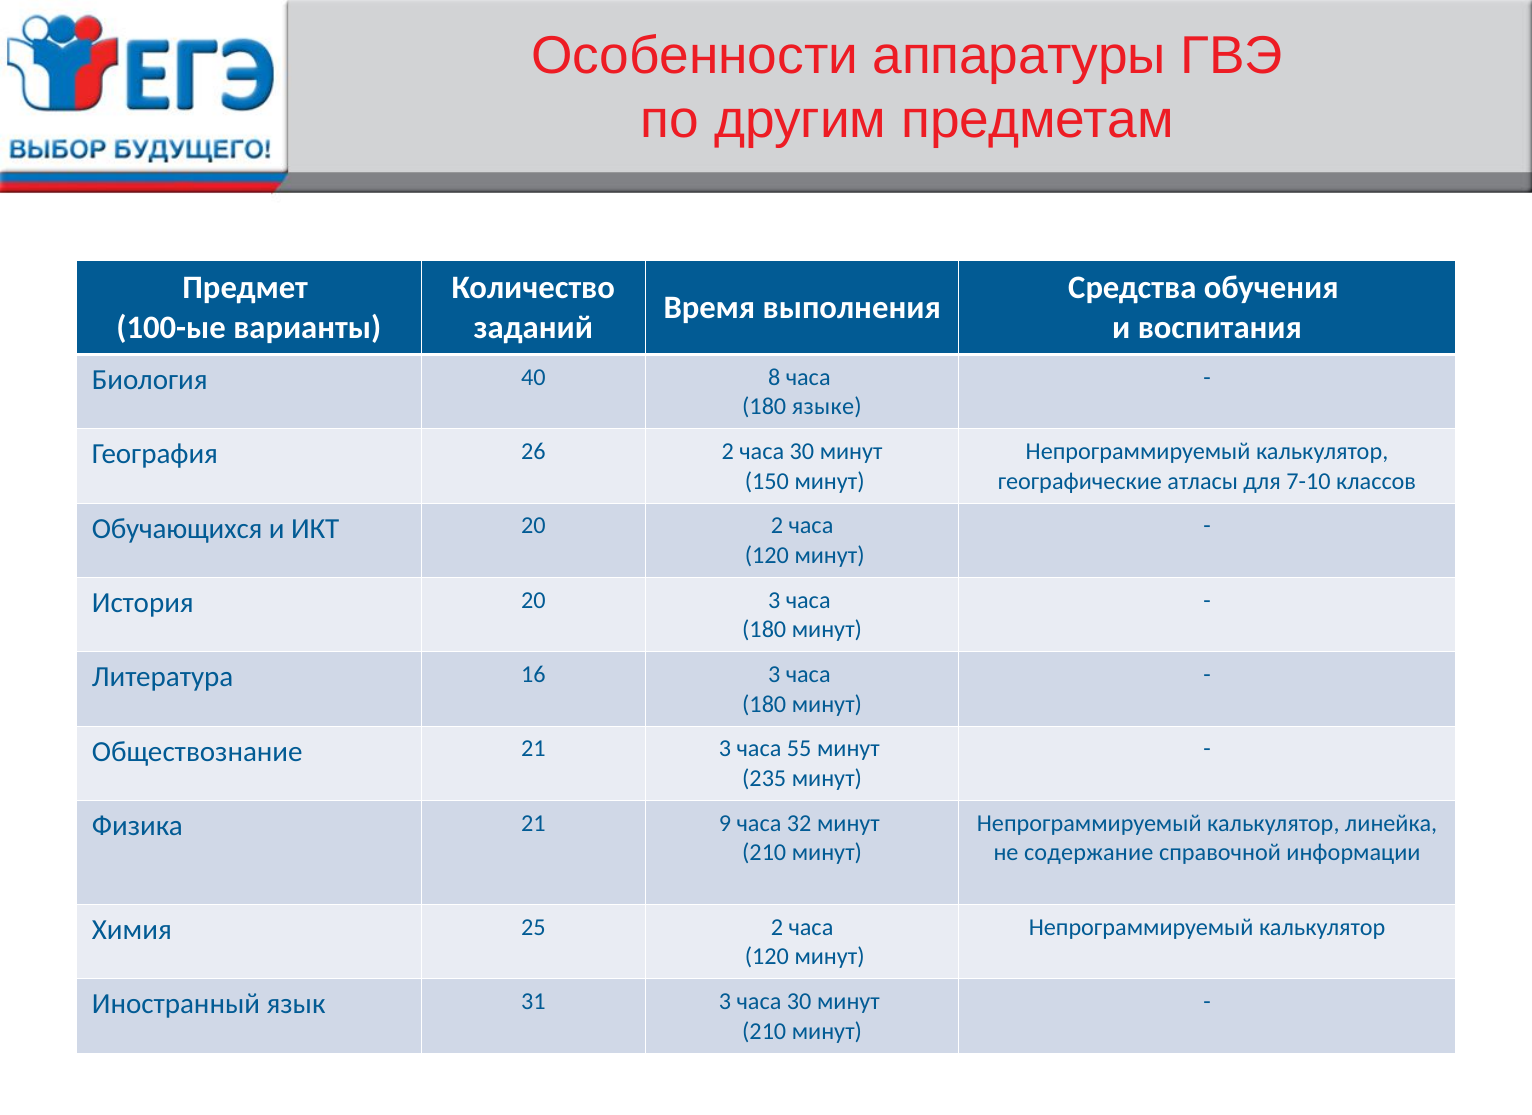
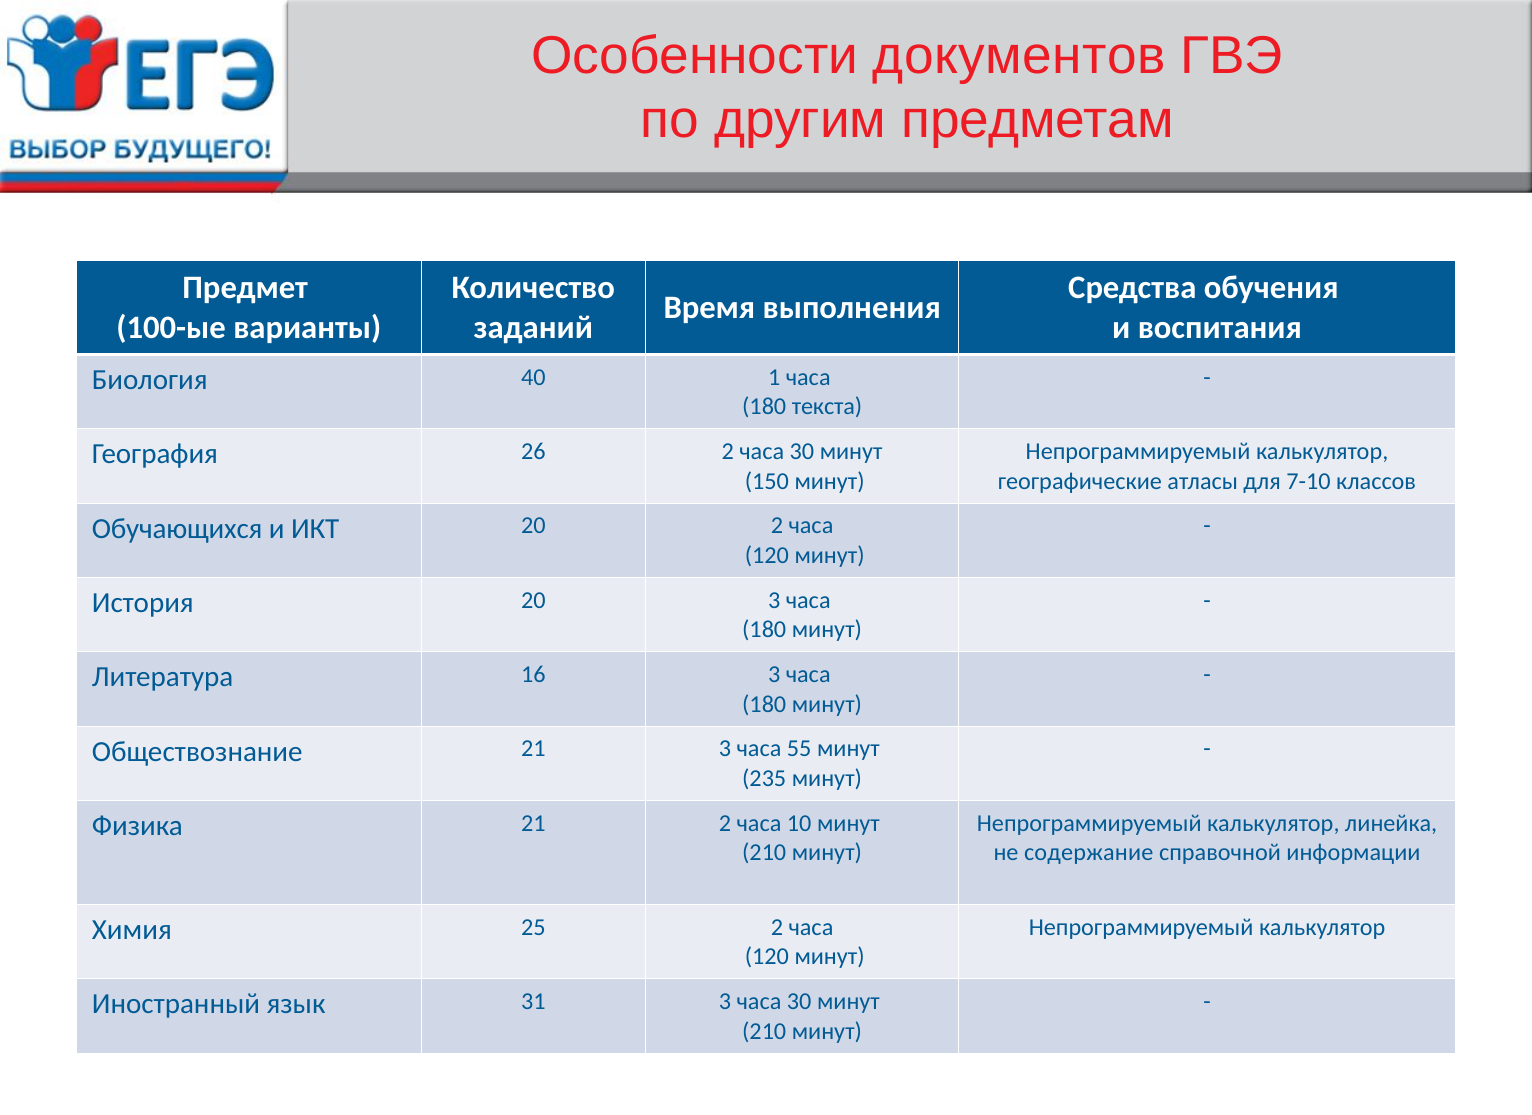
аппаратуры: аппаратуры -> документов (1019, 56)
8: 8 -> 1 (774, 377)
языке: языке -> текста (827, 407)
21 9: 9 -> 2 (725, 823)
32: 32 -> 10 (799, 823)
